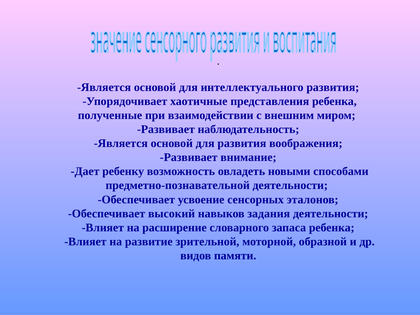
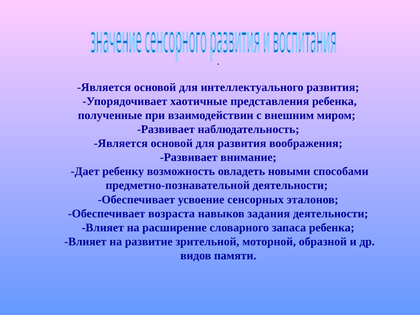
высокий: высокий -> возраста (172, 213)
